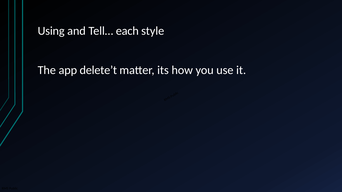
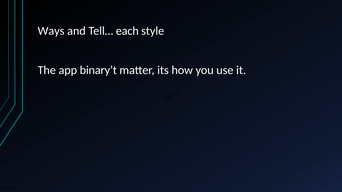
Using: Using -> Ways (51, 31)
delete’t: delete’t -> binary’t (98, 70)
